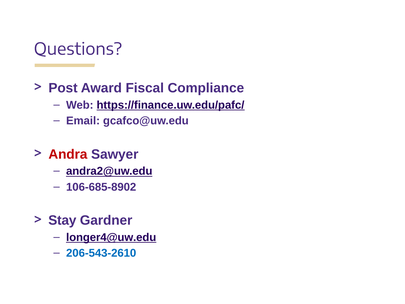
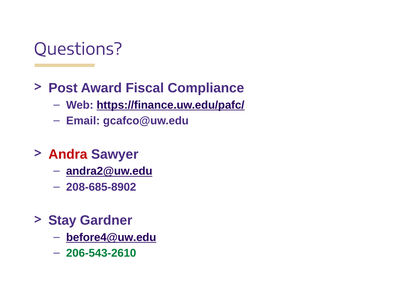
106-685-8902: 106-685-8902 -> 208-685-8902 (101, 187)
longer4@uw.edu: longer4@uw.edu -> before4@uw.edu (111, 237)
206-543-2610 colour: blue -> green (101, 253)
